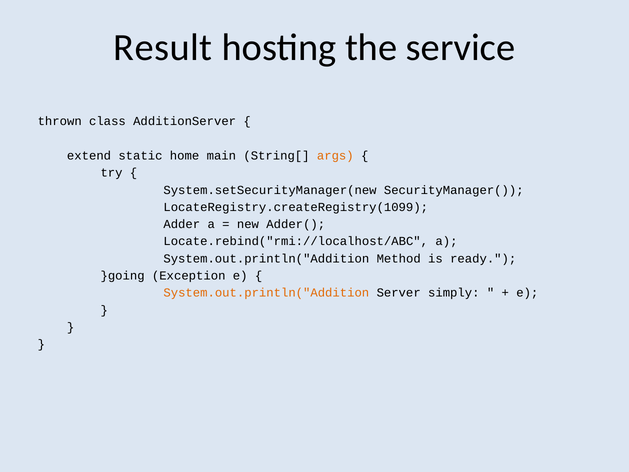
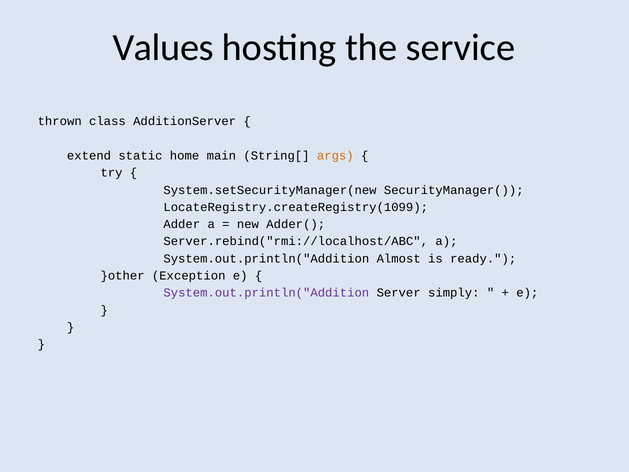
Result: Result -> Values (163, 48)
Locate.rebind("rmi://localhost/ABC: Locate.rebind("rmi://localhost/ABC -> Server.rebind("rmi://localhost/ABC (296, 241)
Method: Method -> Almost (399, 258)
}going: }going -> }other (123, 276)
System.out.println("Addition colour: orange -> purple (266, 293)
